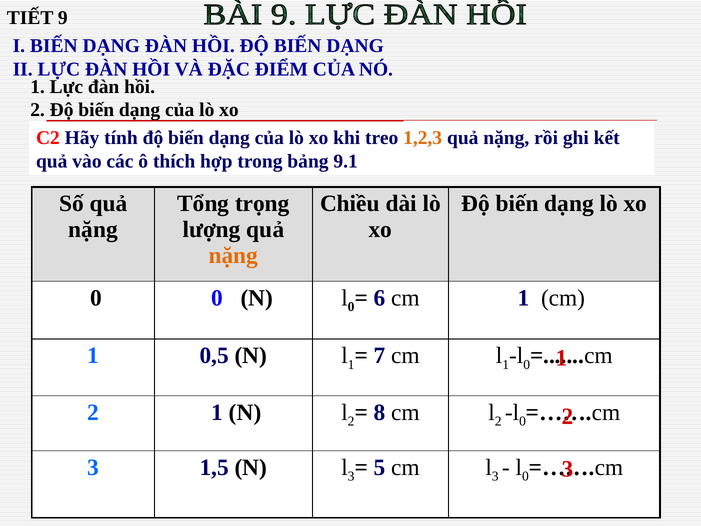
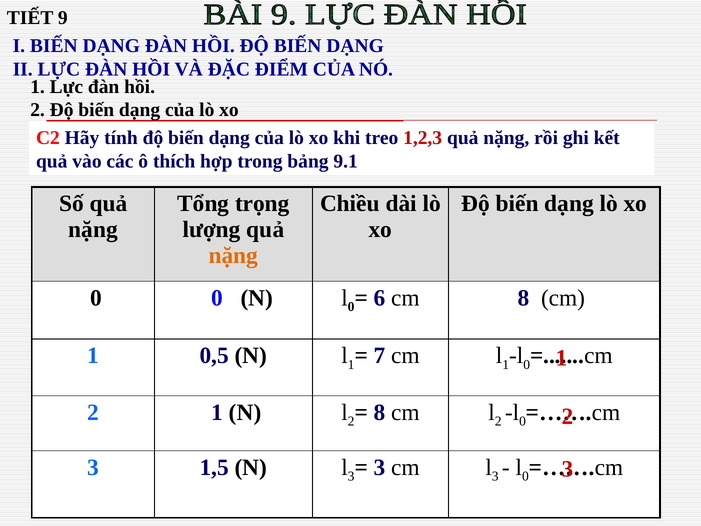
1,2,3 colour: orange -> red (423, 138)
6 cm 1: 1 -> 8 (523, 298)
5: 5 -> 3 (379, 467)
